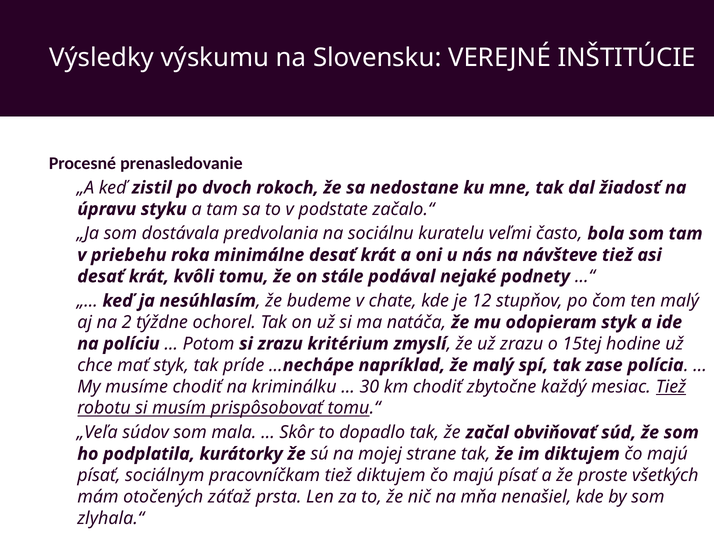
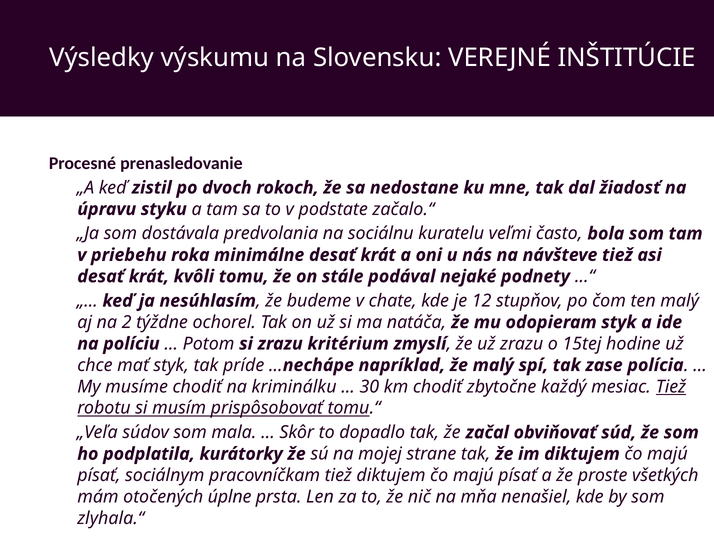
záťaž: záťaž -> úplne (230, 496)
